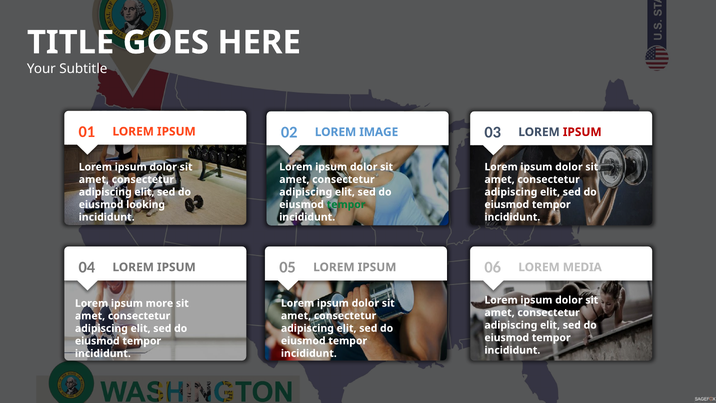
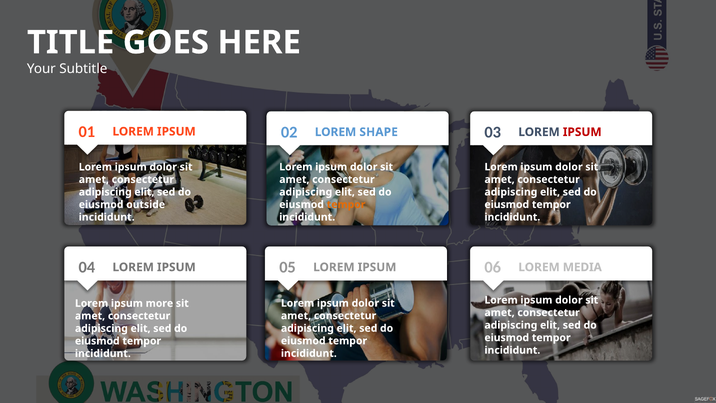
IMAGE: IMAGE -> SHAPE (379, 132)
tempor colour: green -> orange (346, 204)
looking: looking -> outside (146, 204)
